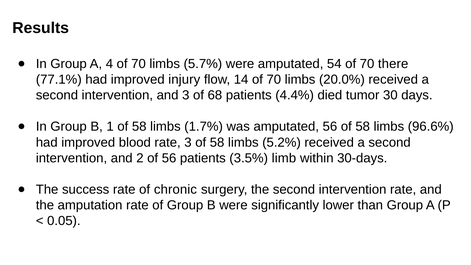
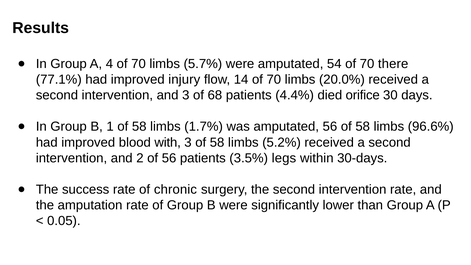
tumor: tumor -> orifice (363, 95)
blood rate: rate -> with (168, 142)
limb: limb -> legs (284, 158)
